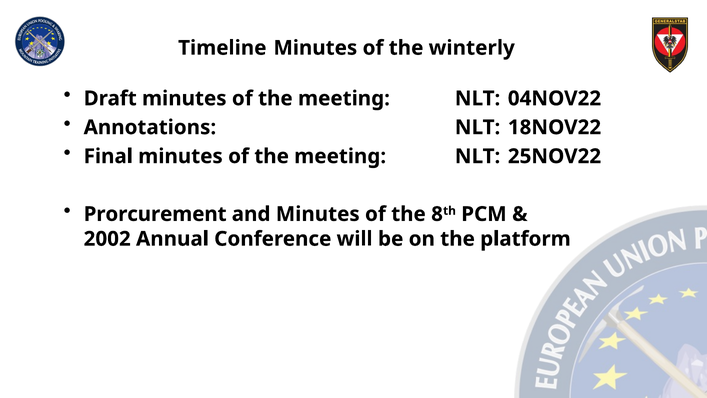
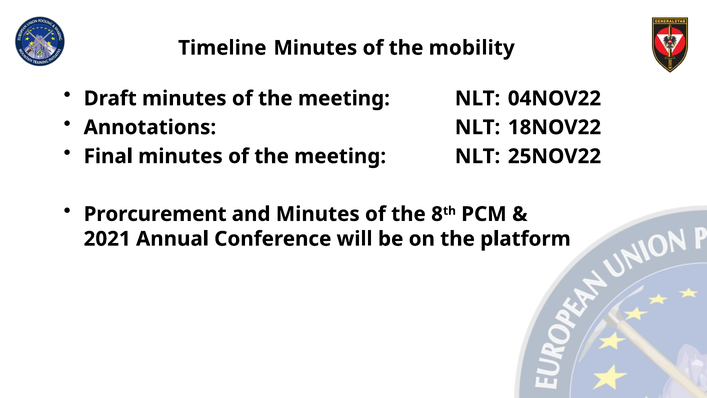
winterly: winterly -> mobility (472, 48)
2002: 2002 -> 2021 (107, 239)
